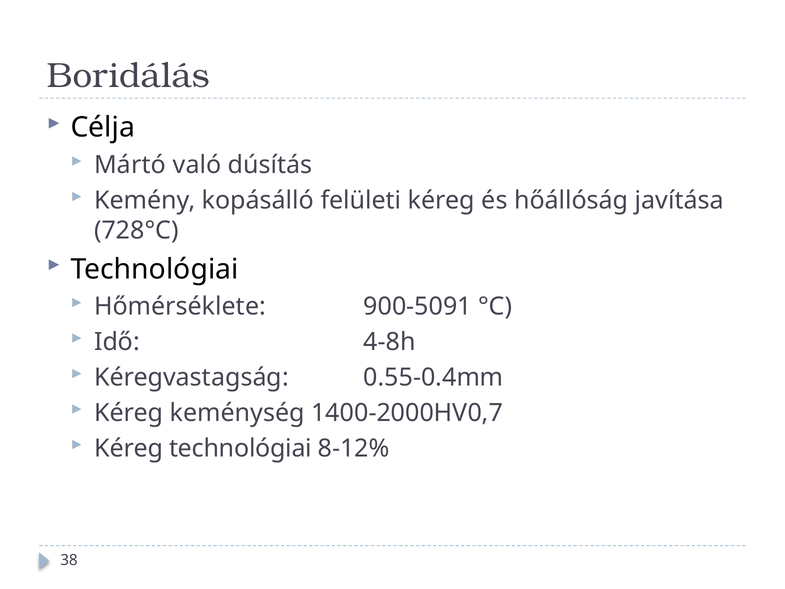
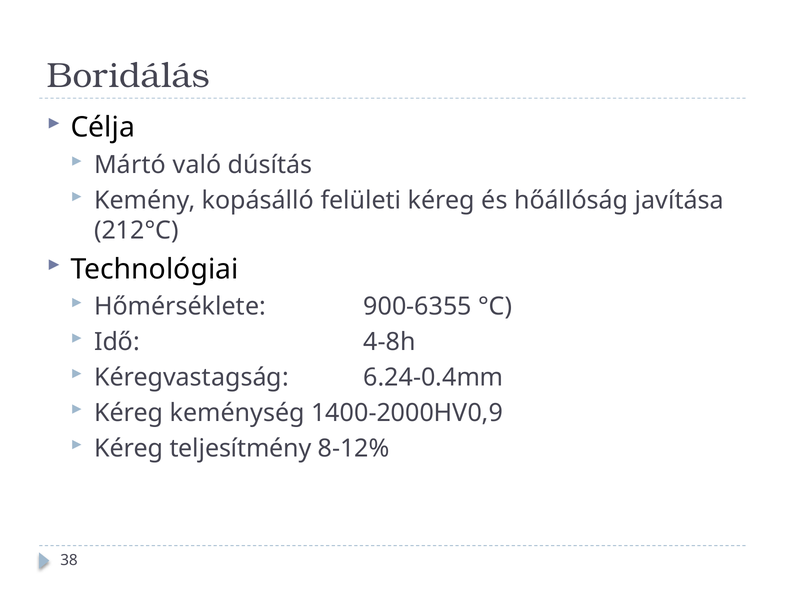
728°C: 728°C -> 212°C (136, 230)
900-5091: 900-5091 -> 900-6355 (418, 306)
0.55-0.4mm: 0.55-0.4mm -> 6.24-0.4mm (433, 377)
1400-2000HV0,7: 1400-2000HV0,7 -> 1400-2000HV0,9 (407, 413)
Kéreg technológiai: technológiai -> teljesítmény (240, 448)
